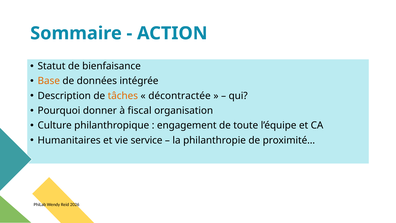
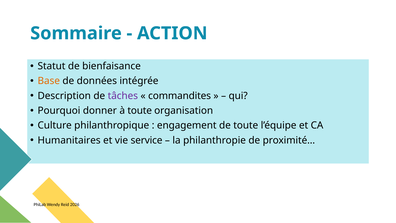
tâches colour: orange -> purple (123, 96)
décontractée: décontractée -> commandites (180, 96)
à fiscal: fiscal -> toute (140, 111)
